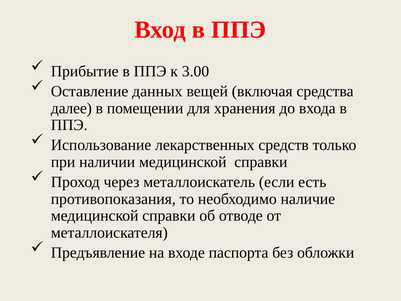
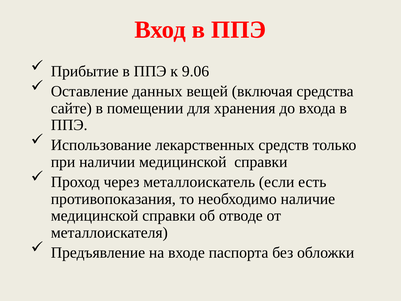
3.00: 3.00 -> 9.06 (196, 71)
далее: далее -> сайте (71, 108)
